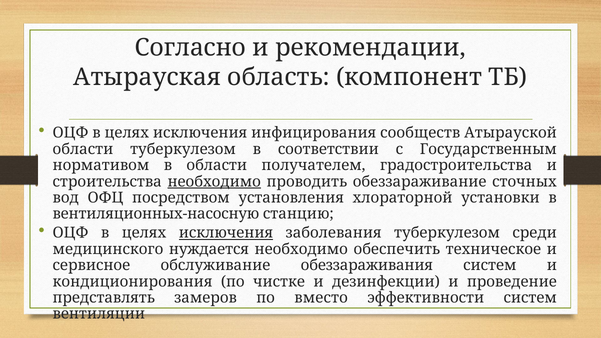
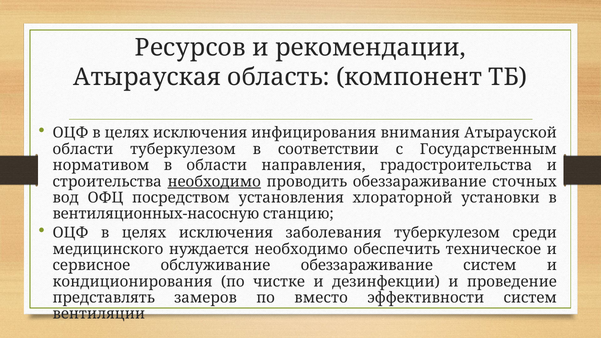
Согласно: Согласно -> Ресурсов (190, 48)
сообществ: сообществ -> внимания (420, 133)
получателем: получателем -> направления (314, 165)
исключения underline: present -> none (226, 233)
обслуживание обеззараживания: обеззараживания -> обеззараживание (367, 265)
